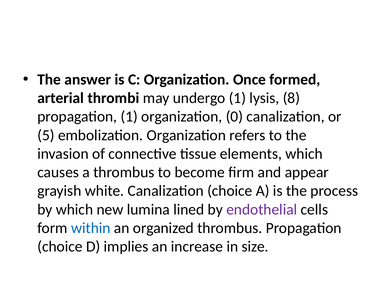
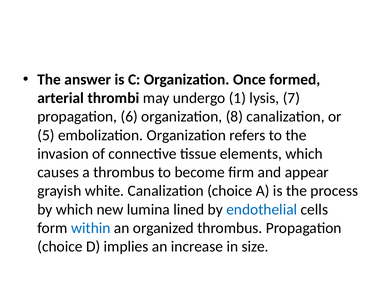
8: 8 -> 7 (291, 98)
propagation 1: 1 -> 6 (129, 116)
0: 0 -> 8 (234, 116)
endothelial colour: purple -> blue (262, 209)
